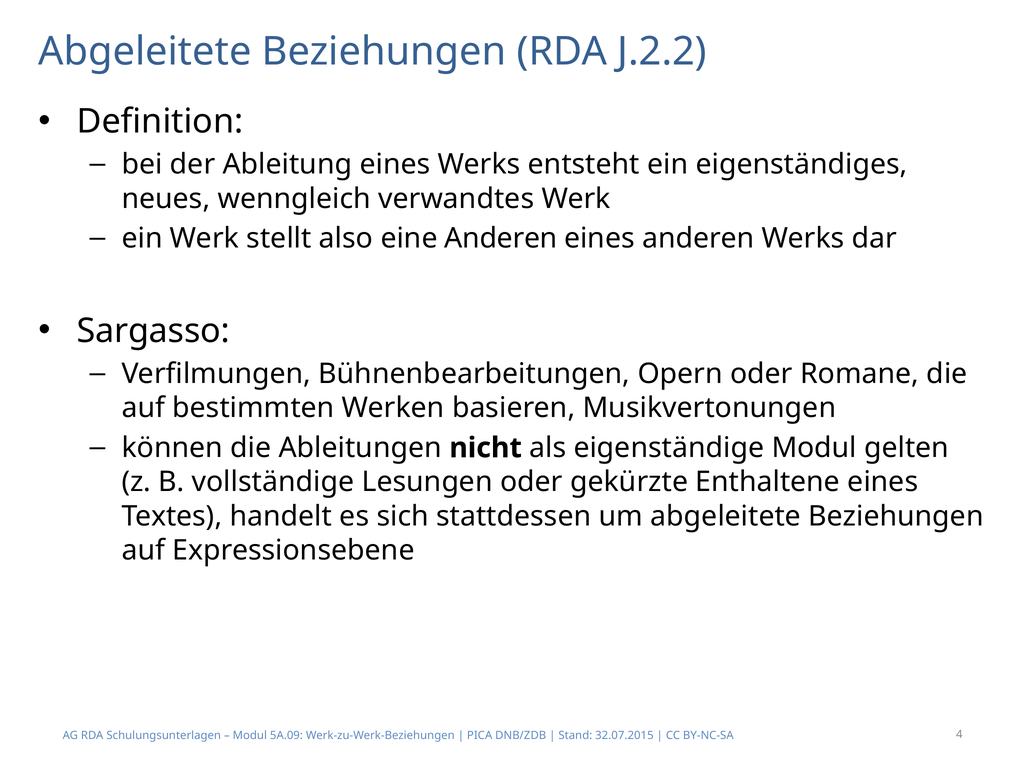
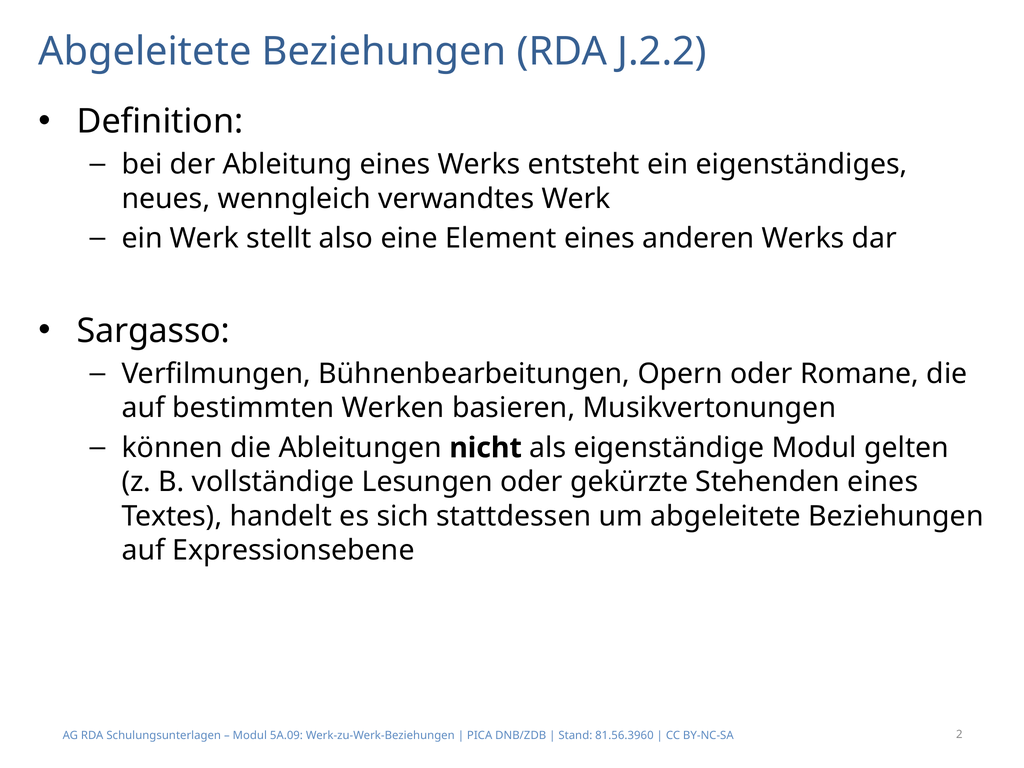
eine Anderen: Anderen -> Element (501, 239)
Enthaltene: Enthaltene -> Stehenden (768, 482)
32.07.2015: 32.07.2015 -> 81.56.3960 (624, 735)
4: 4 -> 2 (959, 734)
